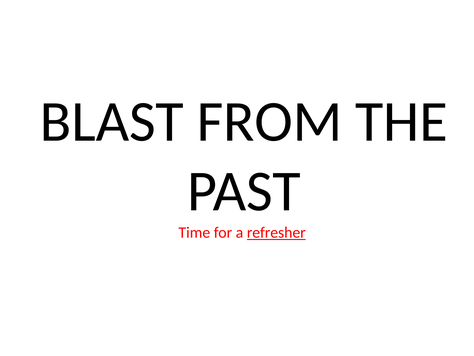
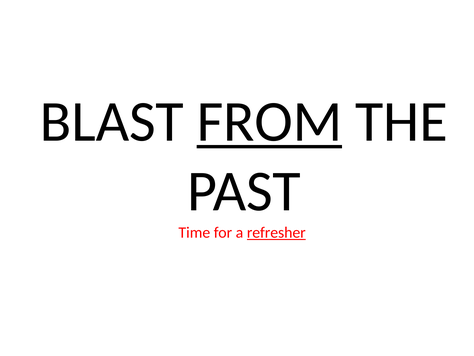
FROM underline: none -> present (269, 122)
